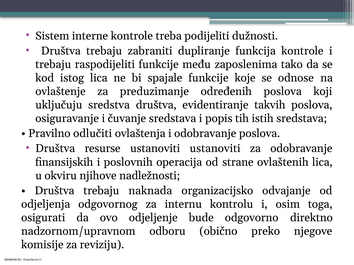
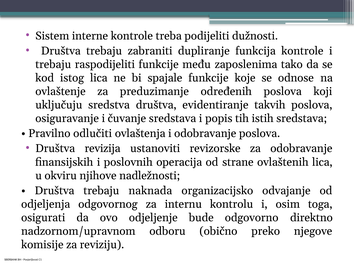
resurse: resurse -> revizija (103, 149)
ustanoviti ustanoviti: ustanoviti -> revizorske (215, 149)
